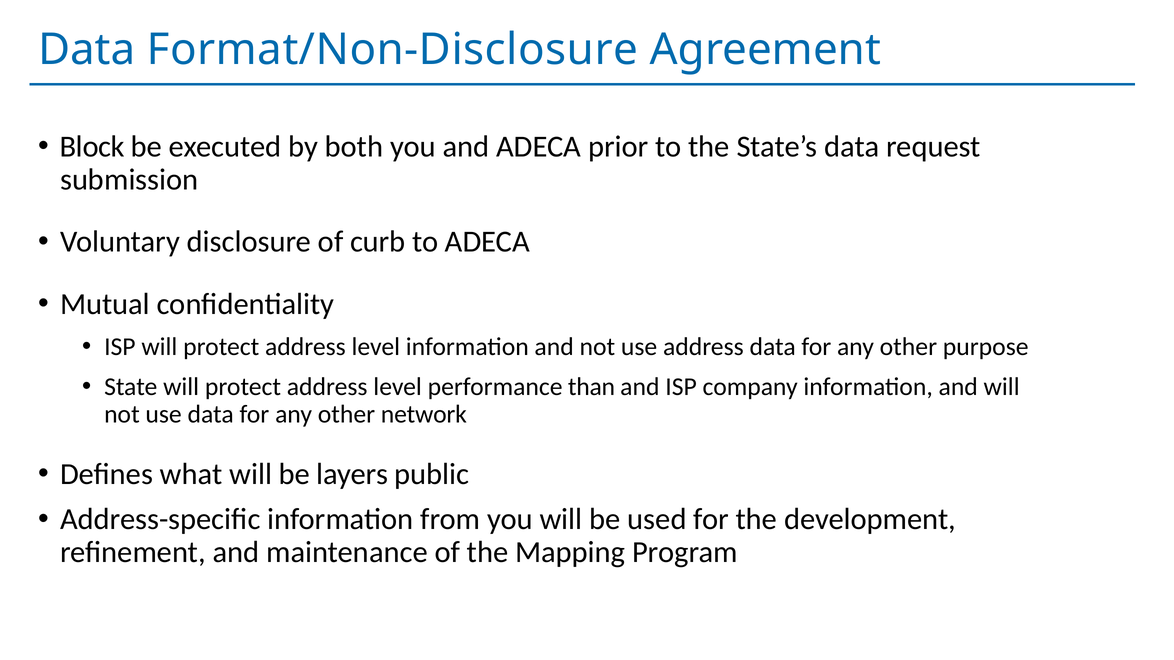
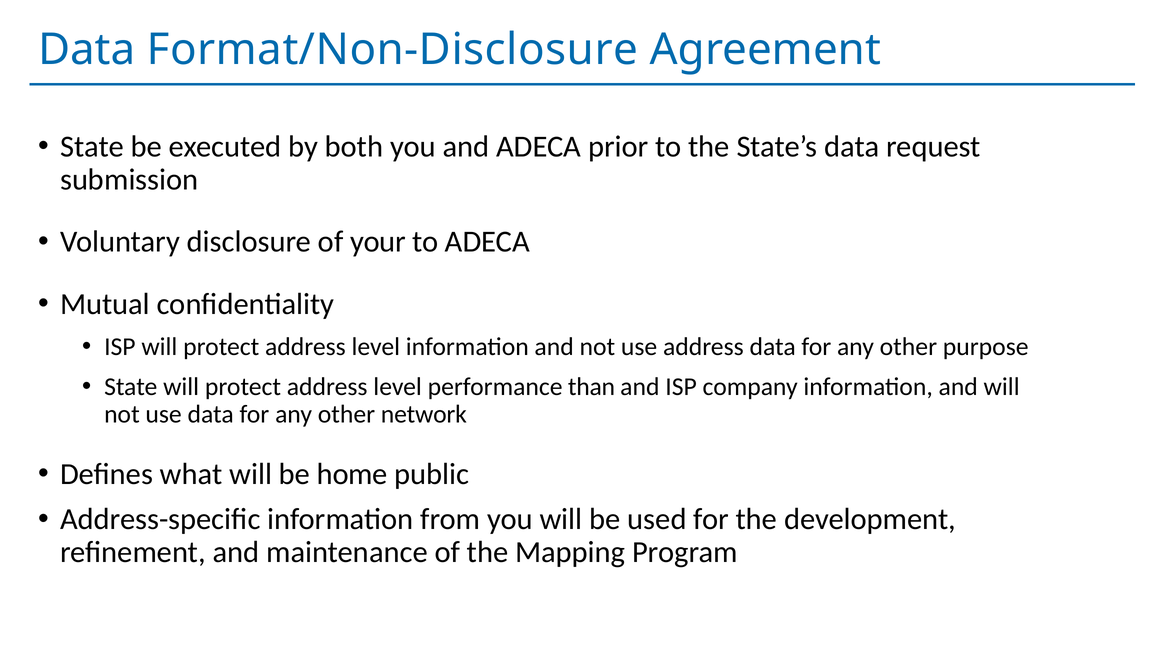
Block: Block -> State (92, 147)
curb: curb -> your (378, 242)
layers: layers -> home (352, 474)
